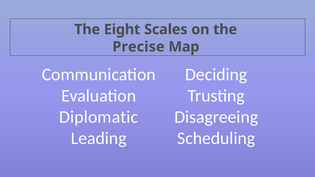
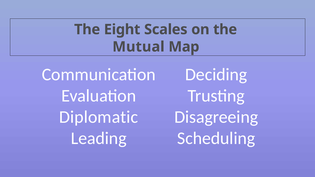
Precise: Precise -> Mutual (138, 47)
